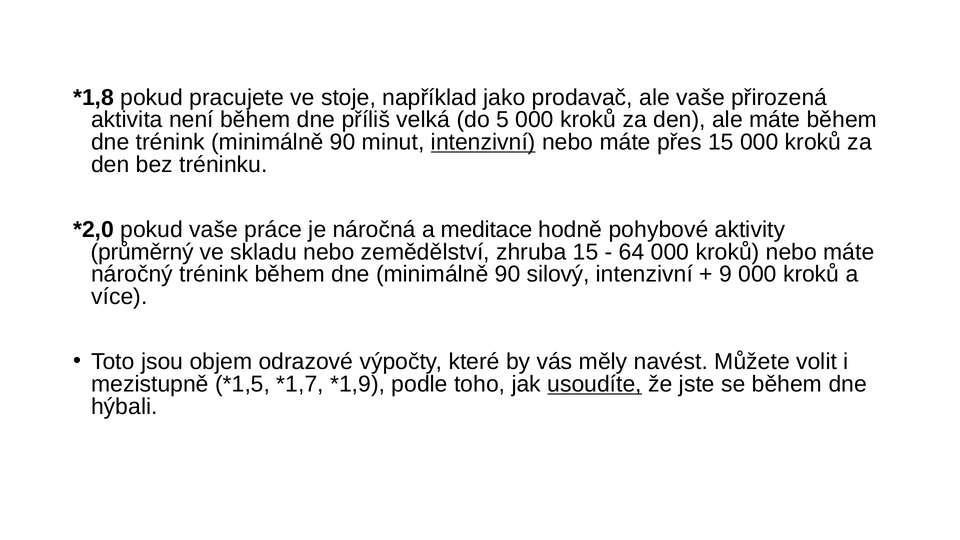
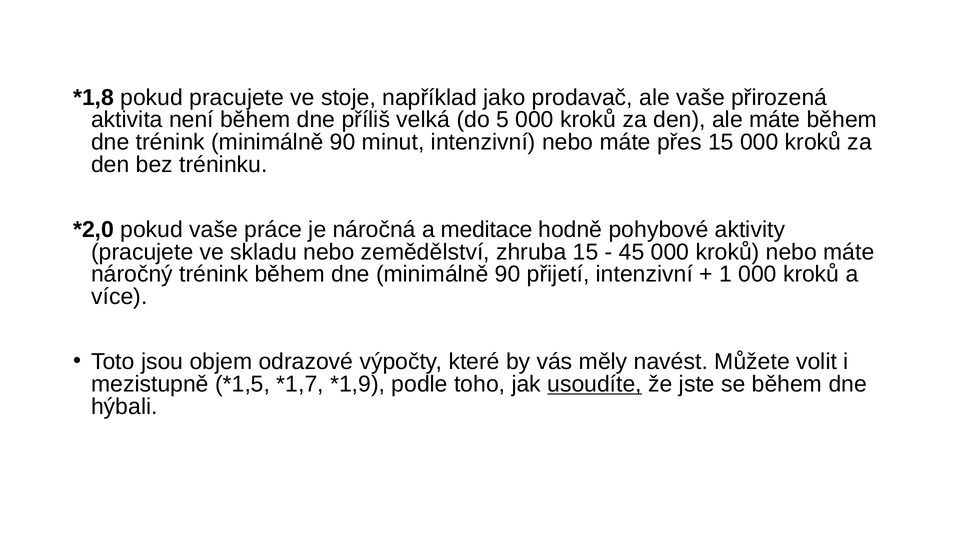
intenzivní underline: present -> none (483, 142)
průměrný: průměrný -> pracujete (142, 252)
64: 64 -> 45 (632, 252)
silový: silový -> přijetí (558, 274)
9: 9 -> 1 (726, 274)
